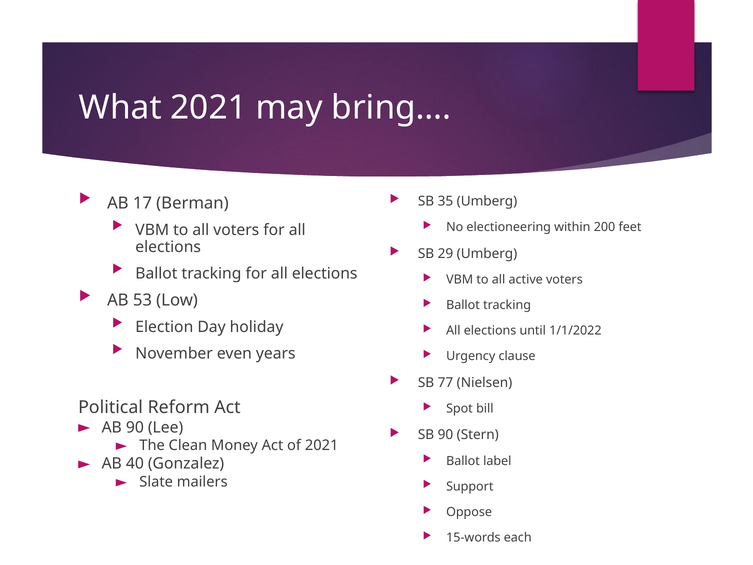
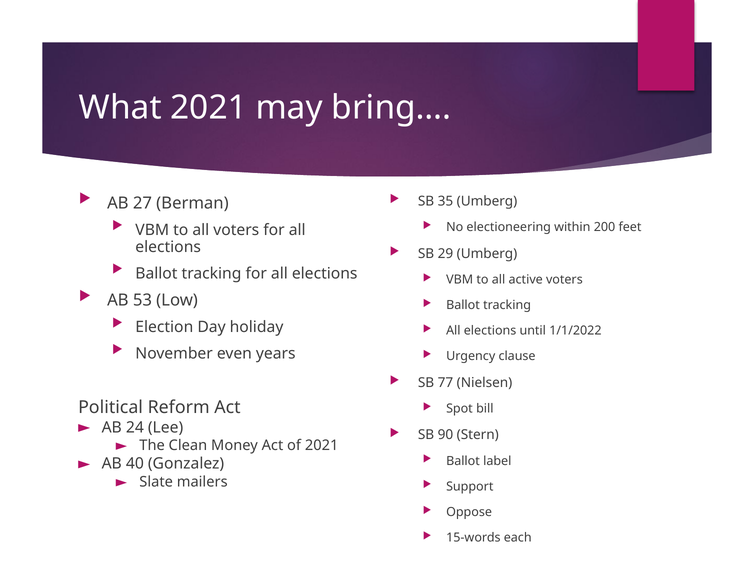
17: 17 -> 27 (142, 203)
AB 90: 90 -> 24 (135, 427)
